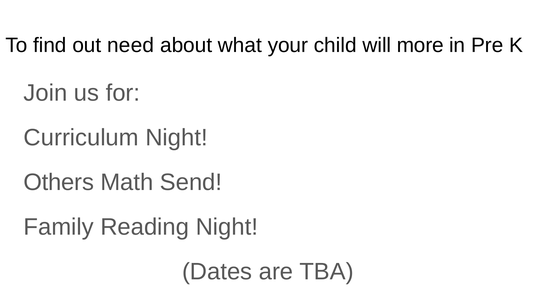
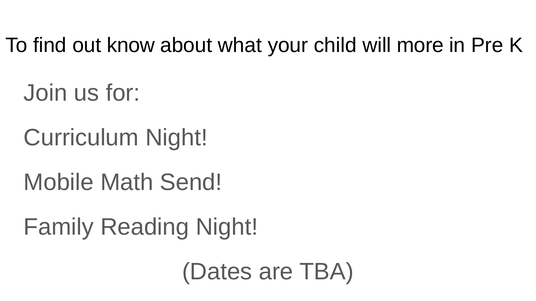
need: need -> know (131, 45)
Others: Others -> Mobile (59, 183)
